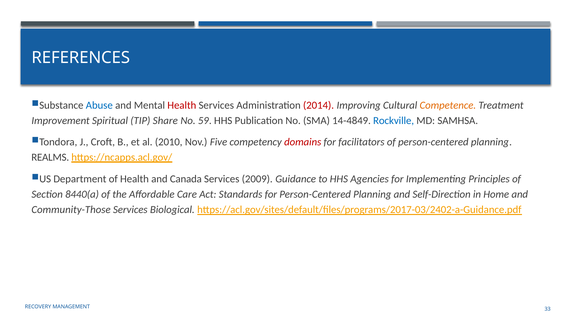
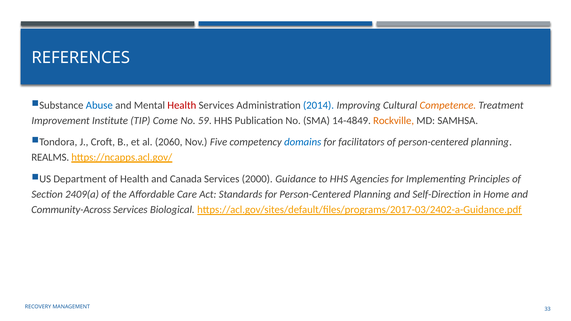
2014 colour: red -> blue (319, 105)
Spiritual: Spiritual -> Institute (110, 121)
Share: Share -> Come (165, 121)
Rockville colour: blue -> orange (394, 121)
2010: 2010 -> 2060 (169, 142)
domains colour: red -> blue (303, 142)
2009: 2009 -> 2000 (257, 179)
8440(a: 8440(a -> 2409(a (82, 194)
Community-Those: Community-Those -> Community-Across (71, 210)
